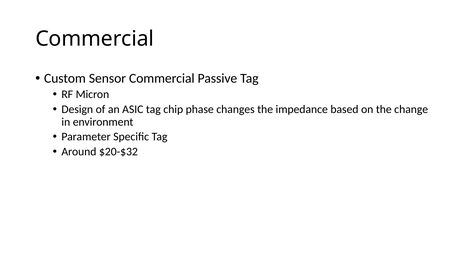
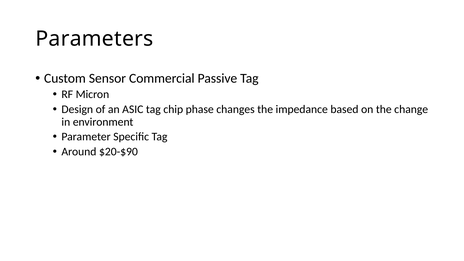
Commercial: Commercial -> Parameters (94, 39)
$20-$32: $20-$32 -> $20-$90 (118, 152)
